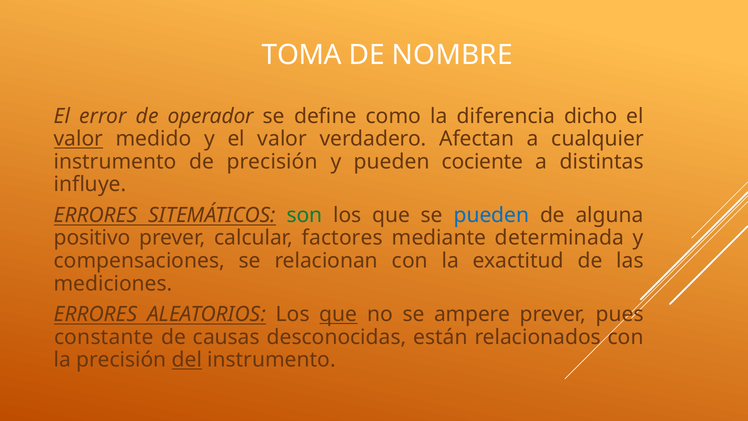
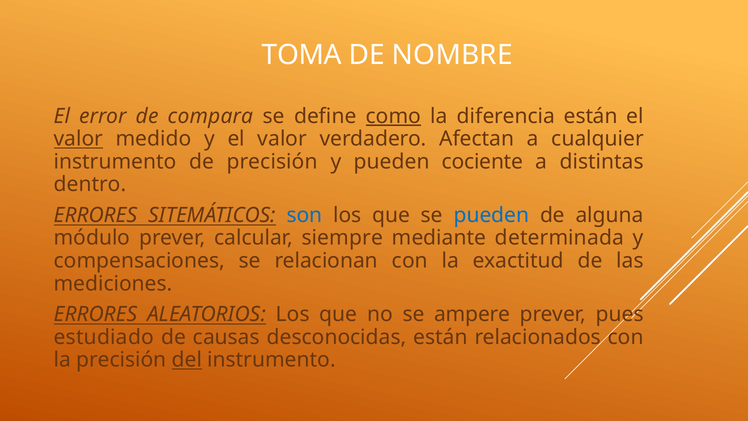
operador: operador -> compara (211, 116)
como underline: none -> present (393, 116)
diferencia dicho: dicho -> están (591, 116)
influye: influye -> dentro (90, 184)
son colour: green -> blue (305, 215)
positivo: positivo -> módulo (92, 238)
factores: factores -> siempre (342, 238)
que underline: present -> none (338, 314)
constante: constante -> estudiado (104, 337)
